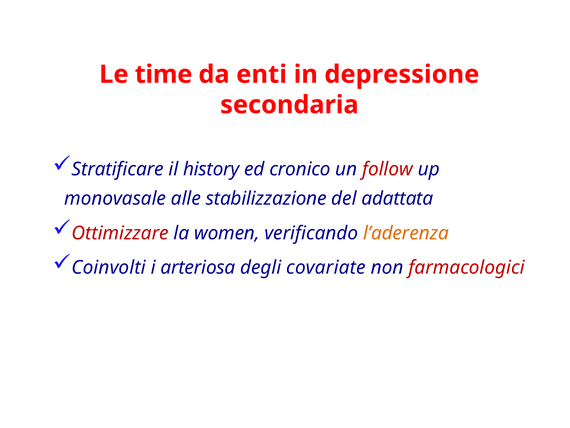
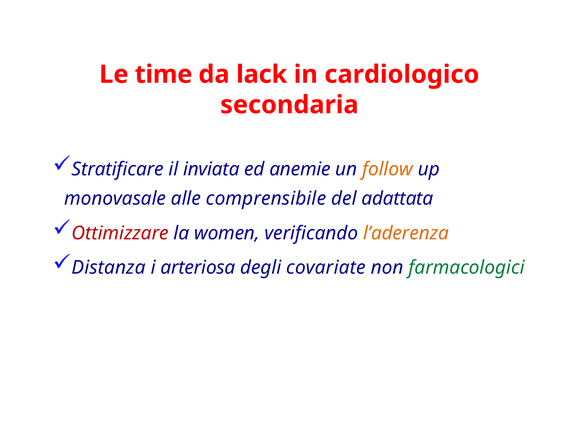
enti: enti -> lack (262, 74)
depressione: depressione -> cardiologico (402, 74)
history: history -> inviata (211, 169)
cronico: cronico -> anemie (300, 169)
follow colour: red -> orange (388, 169)
stabilizzazione: stabilizzazione -> comprensibile (266, 198)
Coinvolti: Coinvolti -> Distanza (109, 267)
farmacologici colour: red -> green (467, 267)
